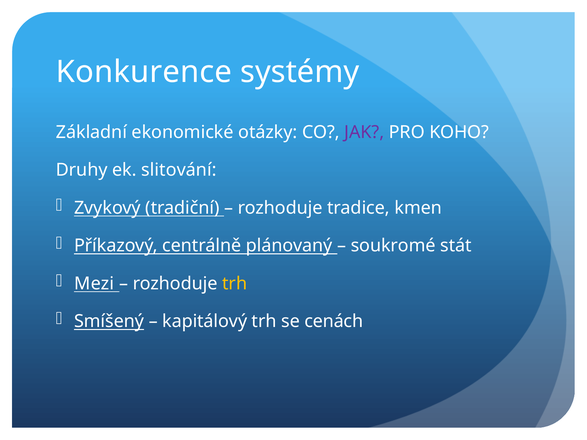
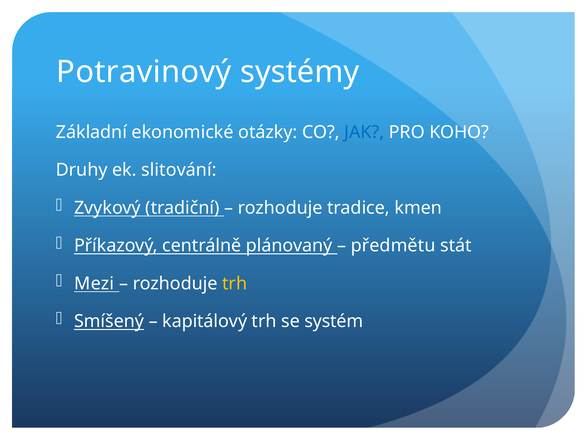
Konkurence: Konkurence -> Potravinový (144, 72)
JAK colour: purple -> blue (364, 132)
soukromé: soukromé -> předmětu (393, 246)
cenách: cenách -> systém (334, 322)
